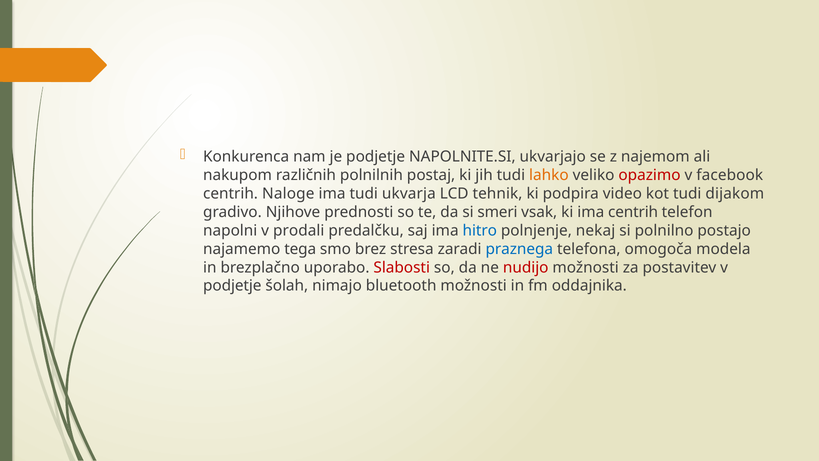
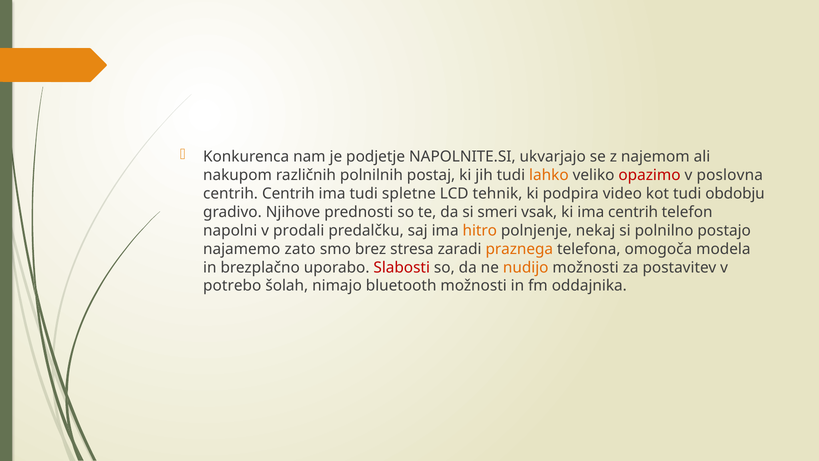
facebook: facebook -> poslovna (730, 175)
centrih Naloge: Naloge -> Centrih (288, 194)
ukvarja: ukvarja -> spletne (409, 194)
dijakom: dijakom -> obdobju (735, 194)
hitro colour: blue -> orange (480, 230)
tega: tega -> zato (300, 249)
praznega colour: blue -> orange (519, 249)
nudijo colour: red -> orange (526, 267)
podjetje: podjetje -> potrebo (232, 286)
